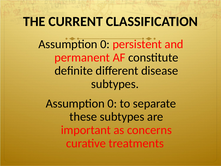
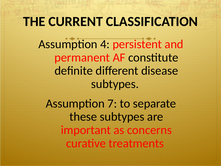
0: 0 -> 4 (105, 44)
0: 0 -> 7 (112, 103)
